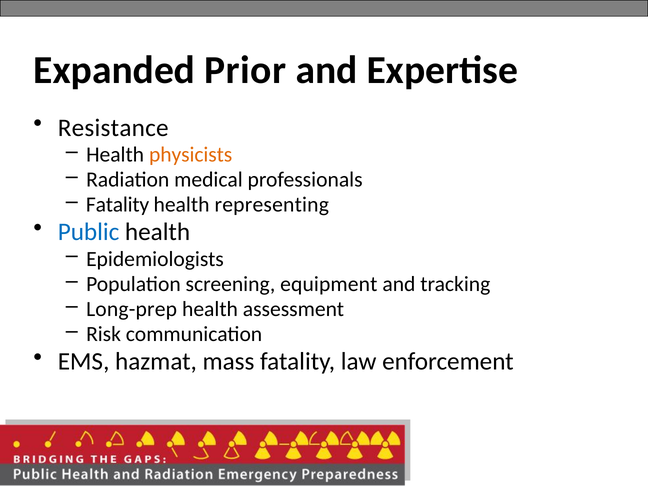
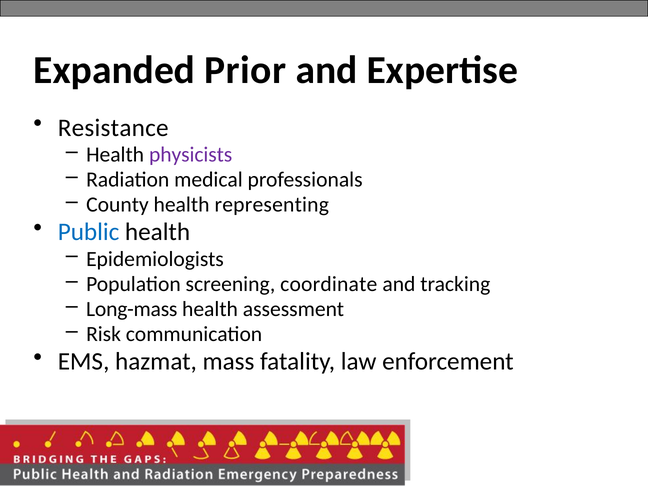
physicists colour: orange -> purple (191, 155)
Fatality: Fatality -> County (117, 205)
equipment: equipment -> coordinate (329, 284)
Long-prep: Long-prep -> Long-mass (132, 309)
